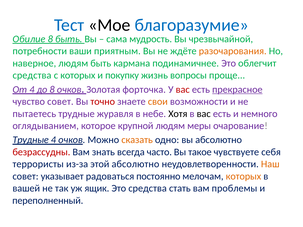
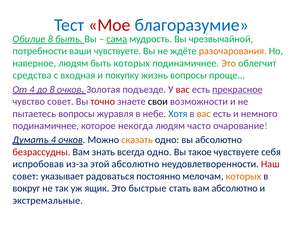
Мое colour: black -> red (109, 25)
сама underline: none -> present (117, 39)
ваши приятным: приятным -> чувствуете (117, 51)
быть кармана: кармана -> которых (132, 63)
Это colour: purple -> orange (229, 63)
с которых: которых -> входная (78, 75)
форточка: форточка -> подъезде (144, 90)
свои colour: orange -> black (158, 102)
пытаетесь трудные: трудные -> вопросы (77, 114)
Хотя colour: black -> blue (178, 114)
вас colour: black -> orange (204, 114)
оглядыванием: оглядыванием -> подинамичнее (46, 126)
крупной: крупной -> некогда (136, 126)
меры: меры -> часто (199, 126)
Трудные: Трудные -> Думать (31, 140)
всегда часто: часто -> одно (159, 152)
террористы: террористы -> испробовав (38, 164)
Наш colour: orange -> red (270, 164)
вашей: вашей -> вокруг (26, 189)
Это средства: средства -> быстрые (148, 189)
вам проблемы: проблемы -> абсолютно (235, 189)
переполненный: переполненный -> экстремальные (48, 201)
